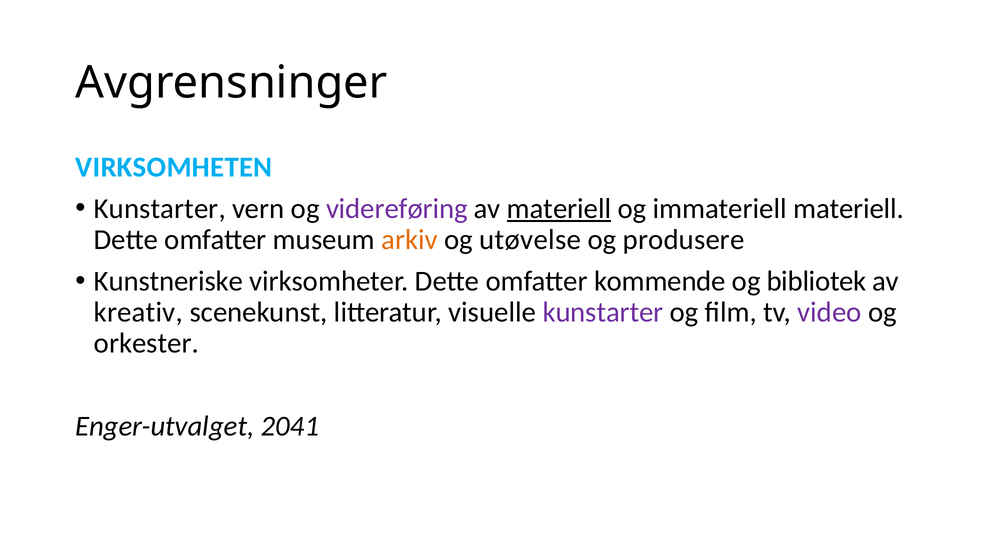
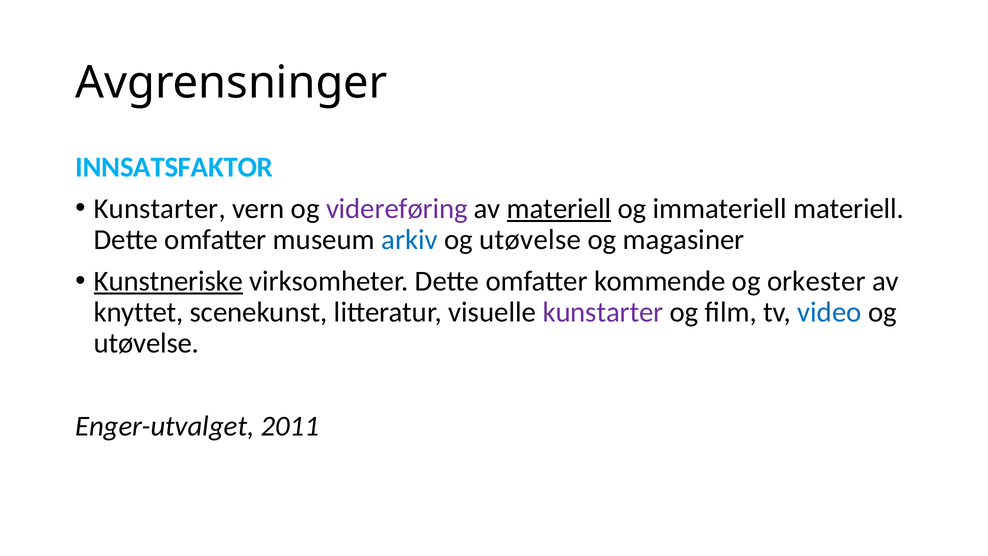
VIRKSOMHETEN: VIRKSOMHETEN -> INNSATSFAKTOR (174, 167)
arkiv colour: orange -> blue (409, 240)
produsere: produsere -> magasiner (684, 240)
Kunstneriske underline: none -> present (168, 281)
bibliotek: bibliotek -> orkester (816, 281)
kreativ: kreativ -> knyttet (139, 312)
video colour: purple -> blue (829, 312)
orkester: orkester -> utøvelse (146, 343)
2041: 2041 -> 2011 (290, 426)
